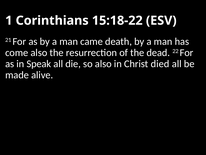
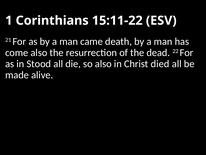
15:18-22: 15:18-22 -> 15:11-22 (117, 20)
Speak: Speak -> Stood (39, 64)
